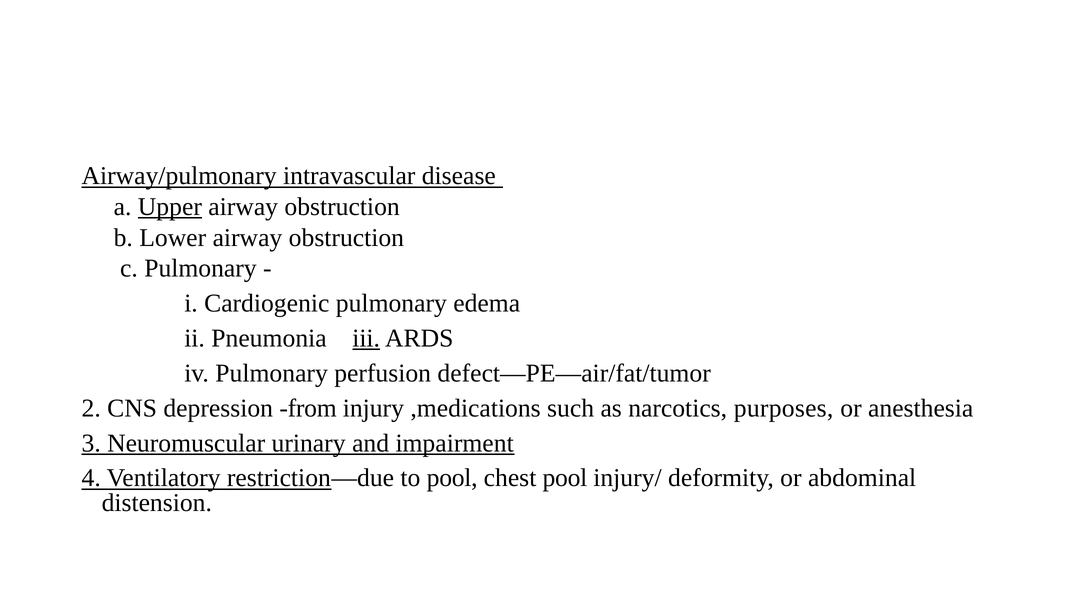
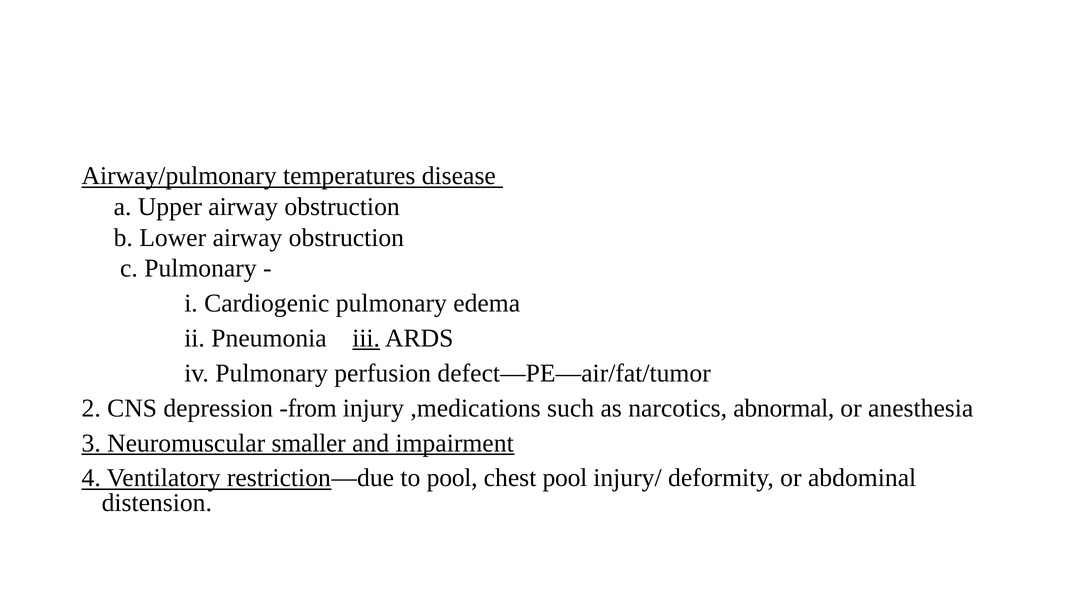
intravascular: intravascular -> temperatures (349, 176)
Upper underline: present -> none (170, 207)
purposes: purposes -> abnormal (784, 408)
urinary: urinary -> smaller (309, 443)
